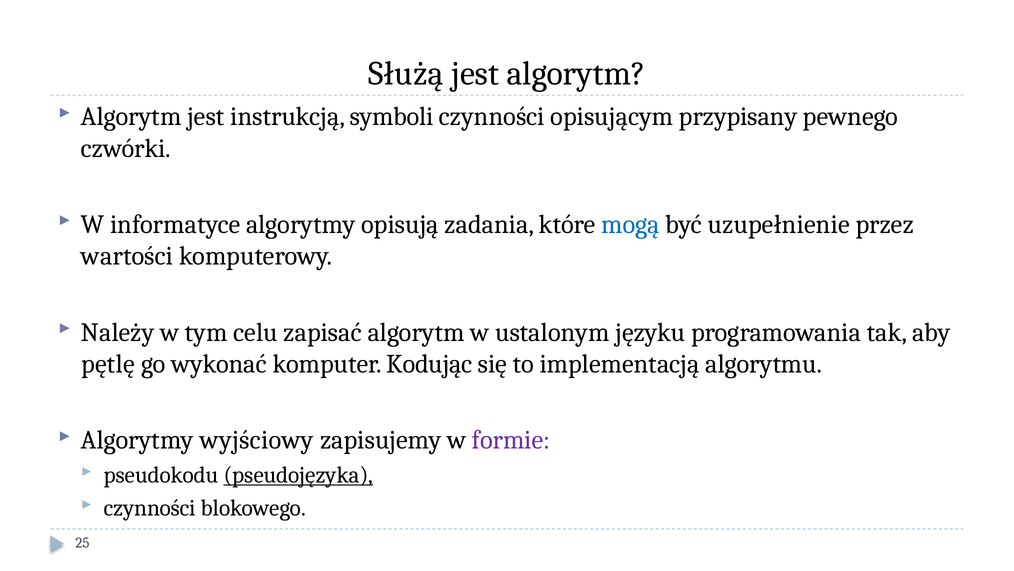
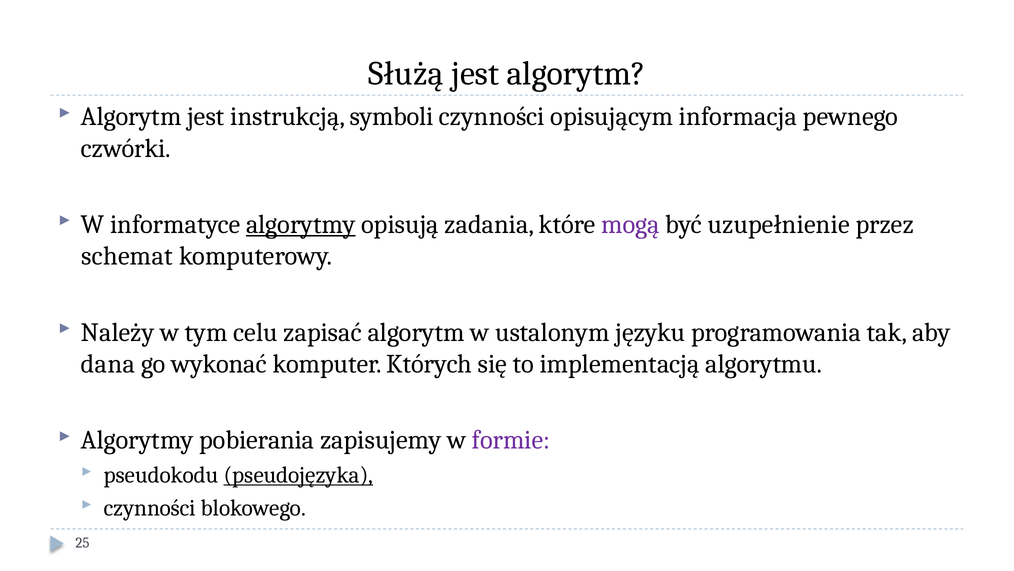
przypisany: przypisany -> informacja (738, 116)
algorytmy underline: none -> present (301, 224)
mogą colour: blue -> purple (630, 224)
wartości: wartości -> schemat (127, 256)
pętlę: pętlę -> dana (108, 364)
Kodując: Kodując -> Których (429, 364)
wyjściowy: wyjściowy -> pobierania (257, 440)
